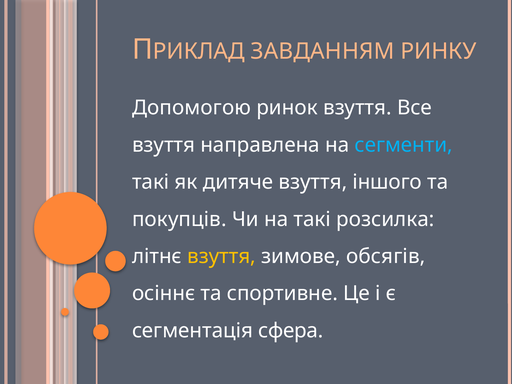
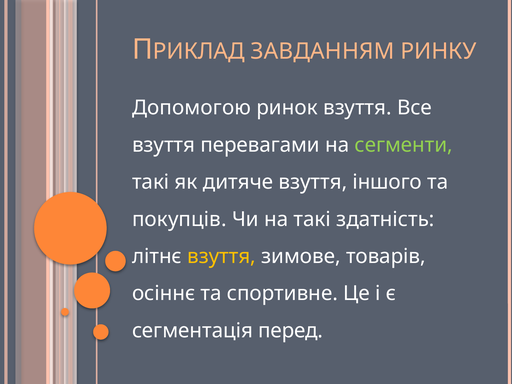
направлена: направлена -> перевагами (260, 145)
сегменти colour: light blue -> light green (404, 145)
розсилка: розсилка -> здатність (385, 219)
обсягів: обсягів -> товарів (386, 256)
сфера: сфера -> перед (291, 331)
